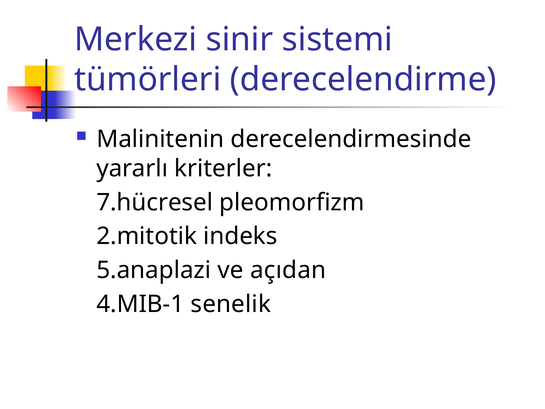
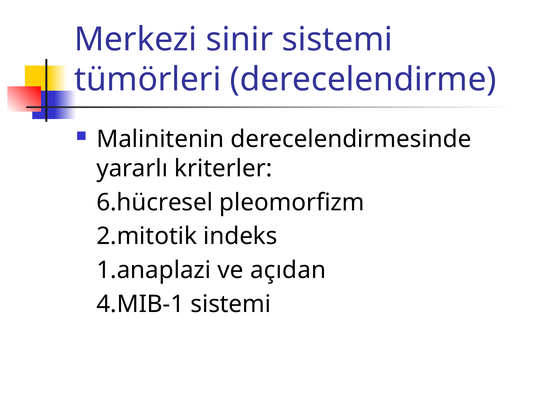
7.hücresel: 7.hücresel -> 6.hücresel (155, 202)
5.anaplazi: 5.anaplazi -> 1.anaplazi (154, 270)
4.MIB-1 senelik: senelik -> sistemi (231, 304)
